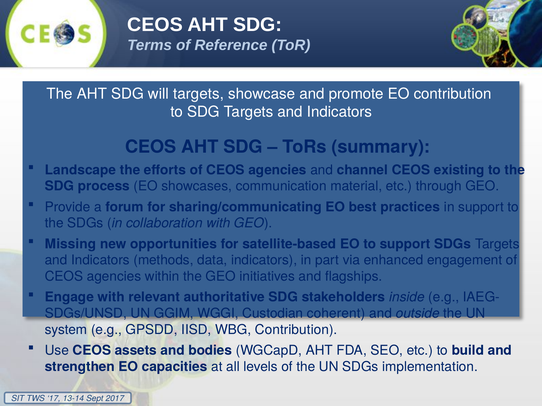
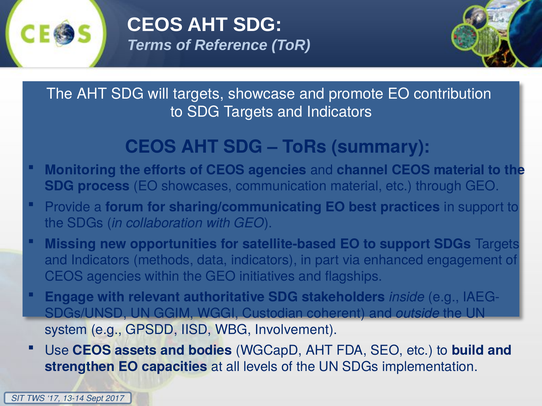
Landscape: Landscape -> Monitoring (80, 170)
CEOS existing: existing -> material (459, 170)
WBG Contribution: Contribution -> Involvement (296, 330)
